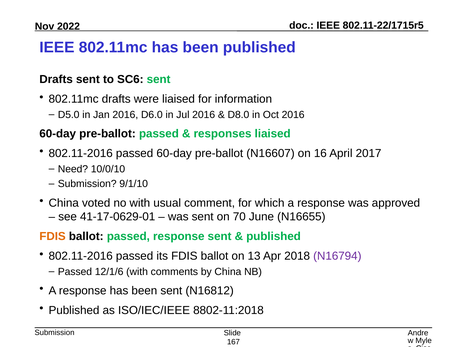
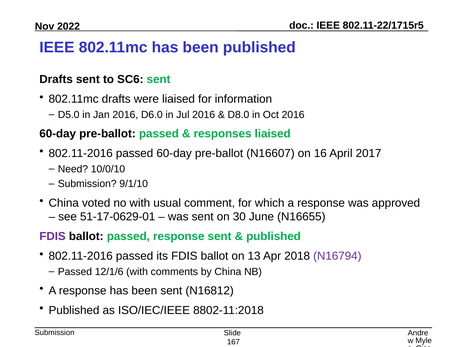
41-17-0629-01: 41-17-0629-01 -> 51-17-0629-01 (118, 217)
70: 70 -> 30 (239, 217)
FDIS colour: orange -> purple (53, 237)
